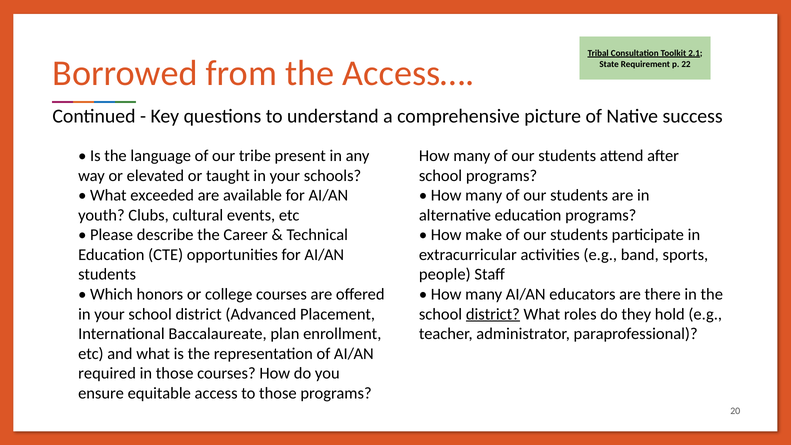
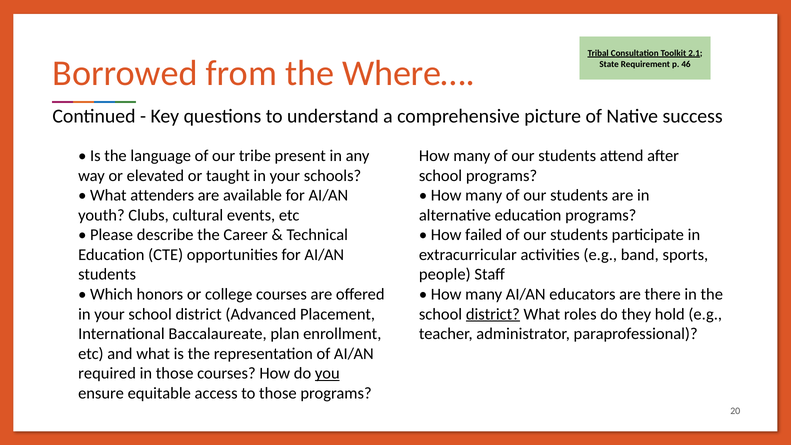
Access…: Access… -> Where… (409, 73)
22: 22 -> 46 (686, 64)
exceeded: exceeded -> attenders (162, 195)
make: make -> failed (484, 235)
you underline: none -> present (327, 373)
